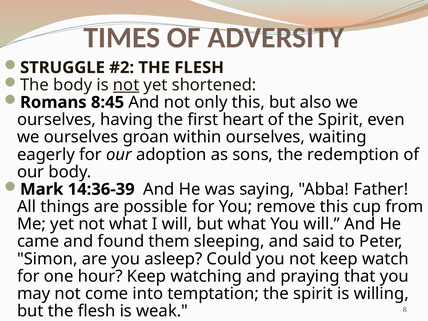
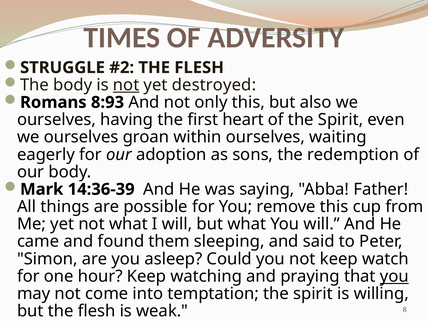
shortened: shortened -> destroyed (214, 85)
8:45: 8:45 -> 8:93 (108, 102)
you underline: none -> present (394, 276)
